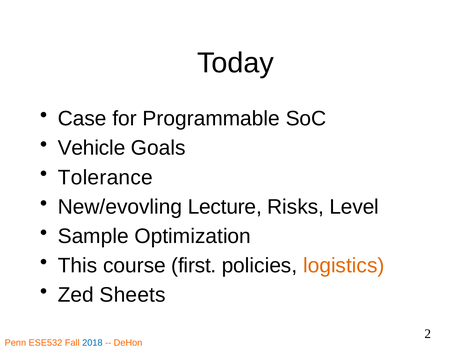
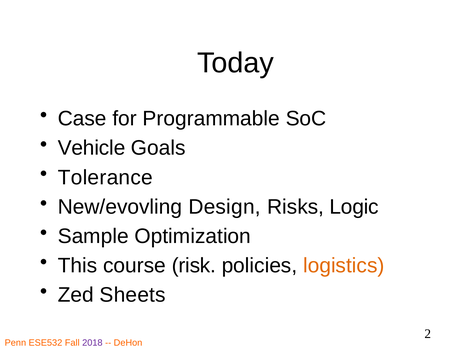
Lecture: Lecture -> Design (225, 206)
Level: Level -> Logic (354, 206)
first: first -> risk (194, 265)
2018 colour: blue -> purple (92, 342)
